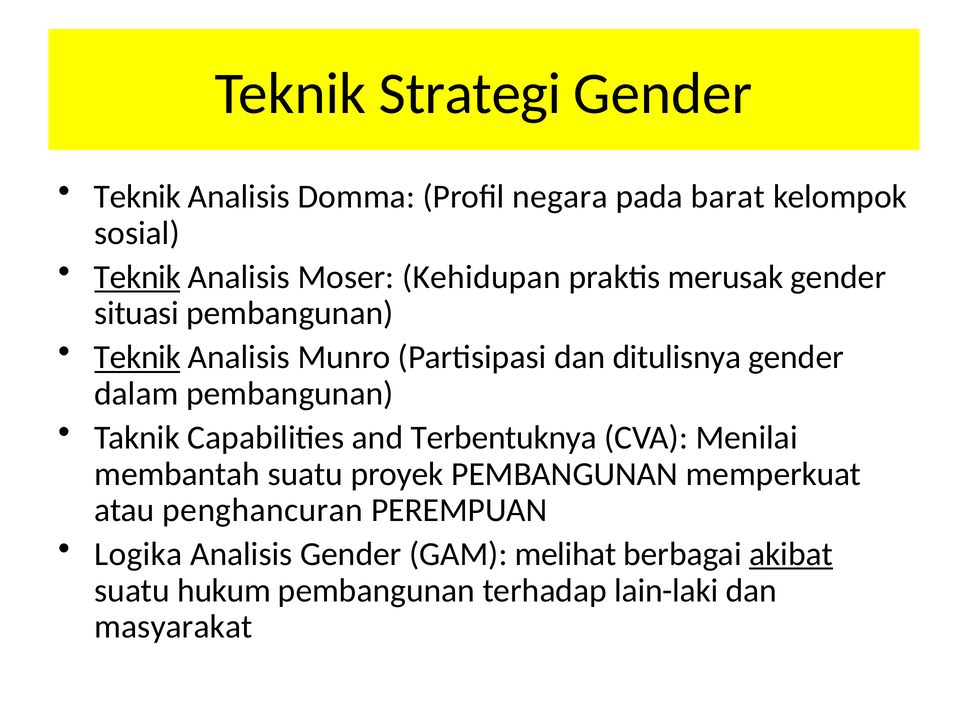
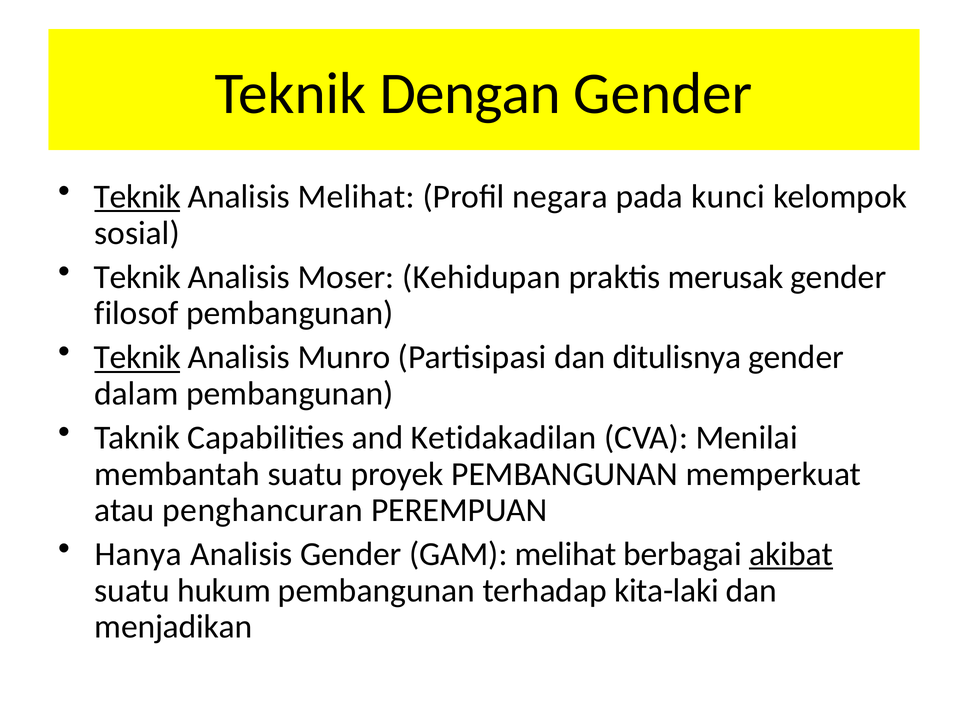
Strategi: Strategi -> Dengan (470, 94)
Teknik underline: none -> present (137, 197)
Analisis Domma: Domma -> Melihat (356, 197)
barat: barat -> kunci (728, 197)
Teknik underline: present -> none (137, 277)
situasi: situasi -> filosof (137, 313)
Terbentuknya: Terbentuknya -> Ketidakadilan (504, 438)
Logika: Logika -> Hanya (138, 554)
lain-laki: lain-laki -> kita-laki (666, 591)
masyarakat: masyarakat -> menjadikan (173, 627)
